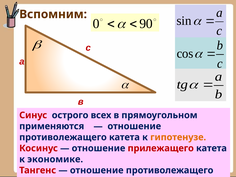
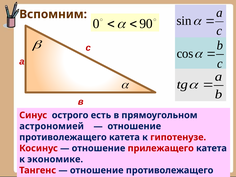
всех: всех -> есть (101, 115)
применяются: применяются -> астрономией (52, 126)
гипотенузе colour: orange -> red (178, 137)
